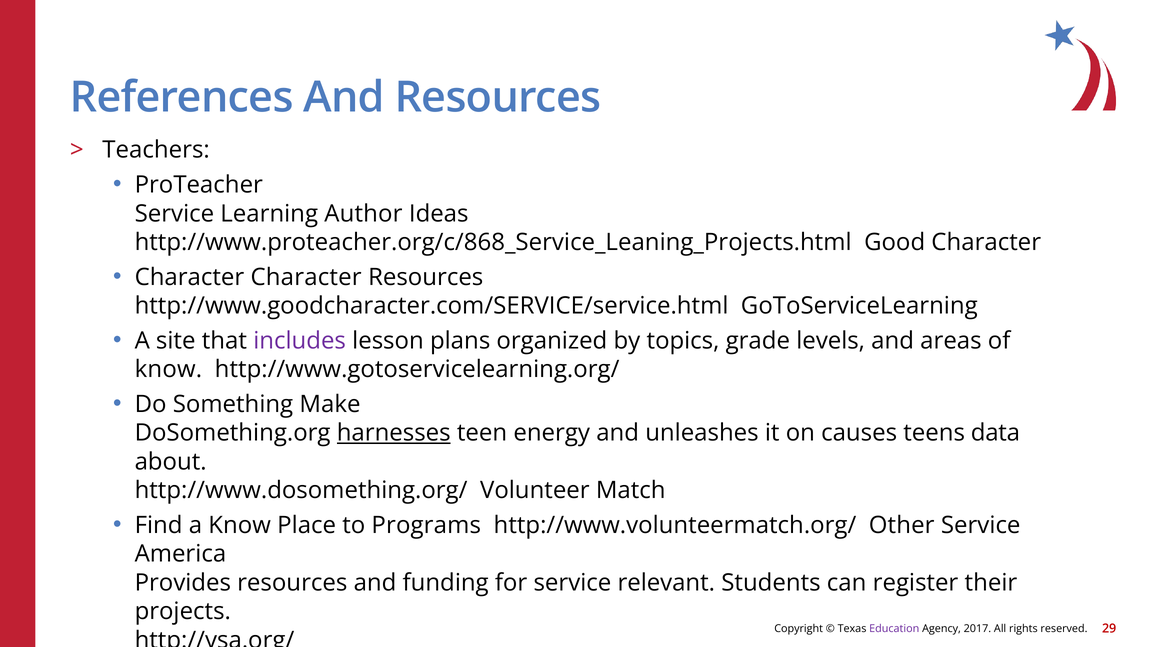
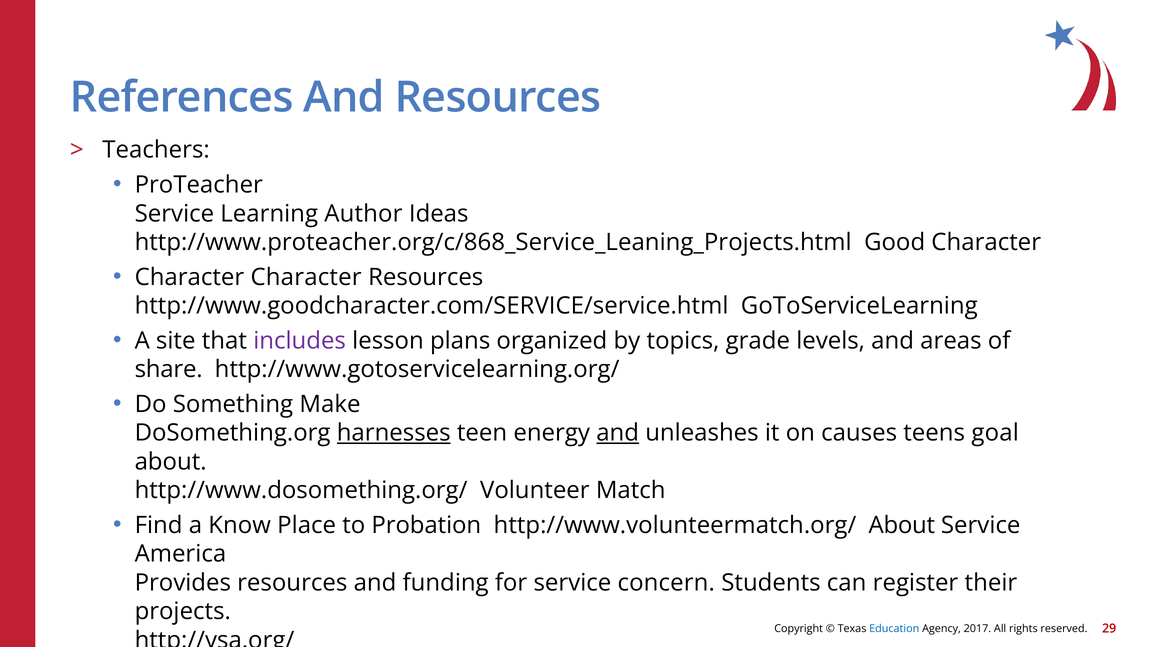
know: know -> share (169, 370)
and underline: none -> present (618, 433)
data: data -> goal (995, 433)
Programs: Programs -> Probation (426, 526)
http://www.volunteermatch.org/ Other: Other -> About (902, 526)
relevant: relevant -> concern (666, 583)
Education colour: purple -> blue (894, 629)
